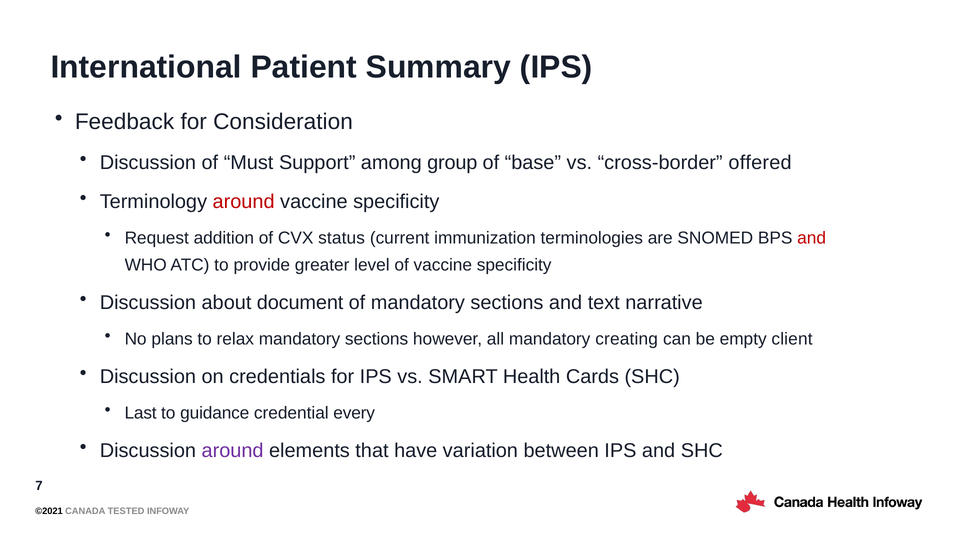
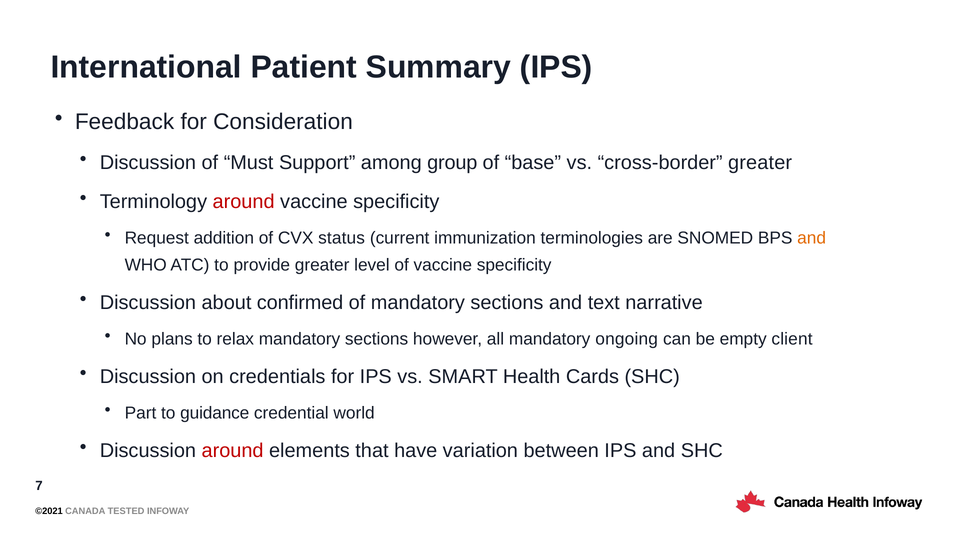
cross-border offered: offered -> greater (760, 163)
and colour: red -> orange (812, 238)
document: document -> confirmed (300, 303)
creating: creating -> ongoing (627, 339)
Last: Last -> Part (141, 413)
every: every -> world (354, 413)
around colour: purple -> red (233, 451)
